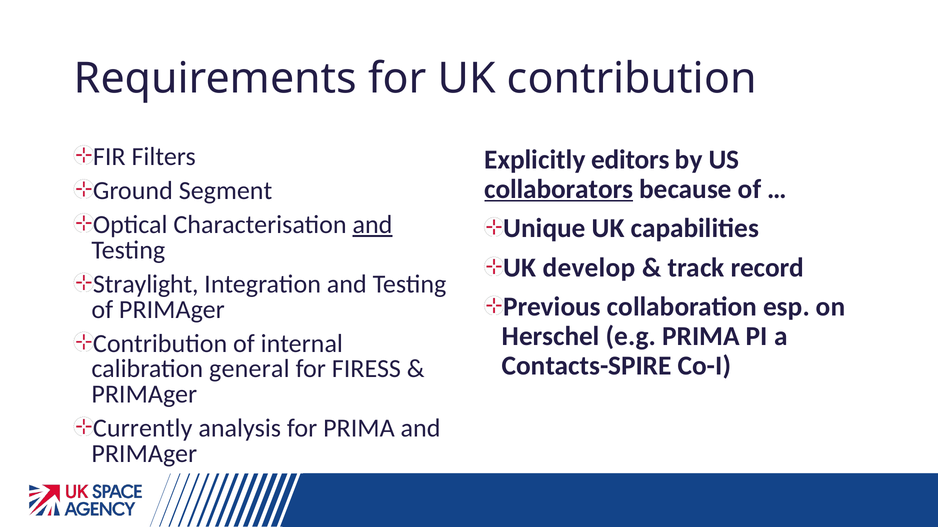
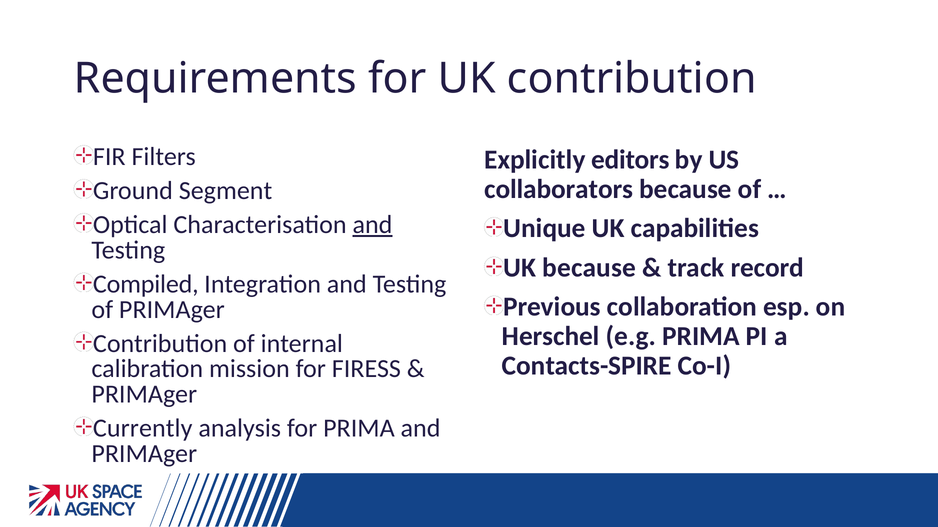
collaborators underline: present -> none (559, 189)
UK develop: develop -> because (589, 268)
Straylight: Straylight -> Compiled (146, 285)
general: general -> mission (249, 369)
